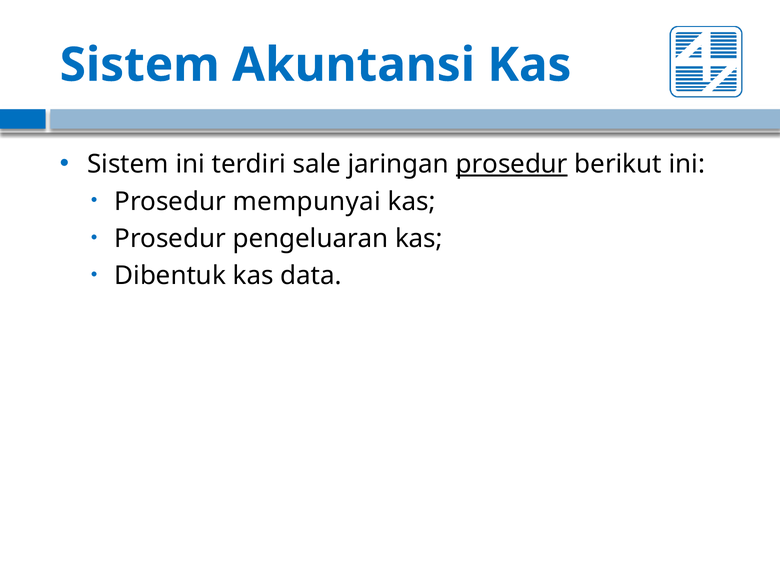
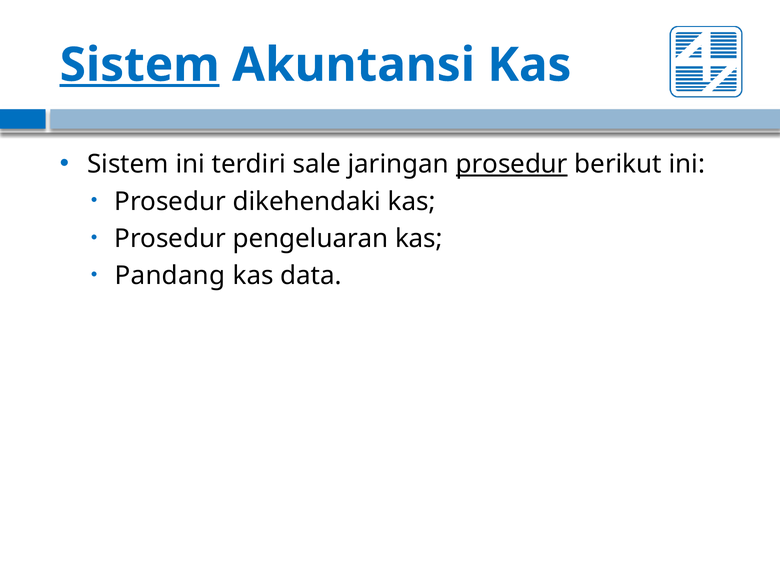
Sistem underline: none -> present (140, 65)
mempunyai: mempunyai -> dikehendaki (307, 201)
Dibentuk: Dibentuk -> Pandang (170, 276)
